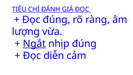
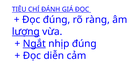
lượng underline: none -> present (26, 32)
